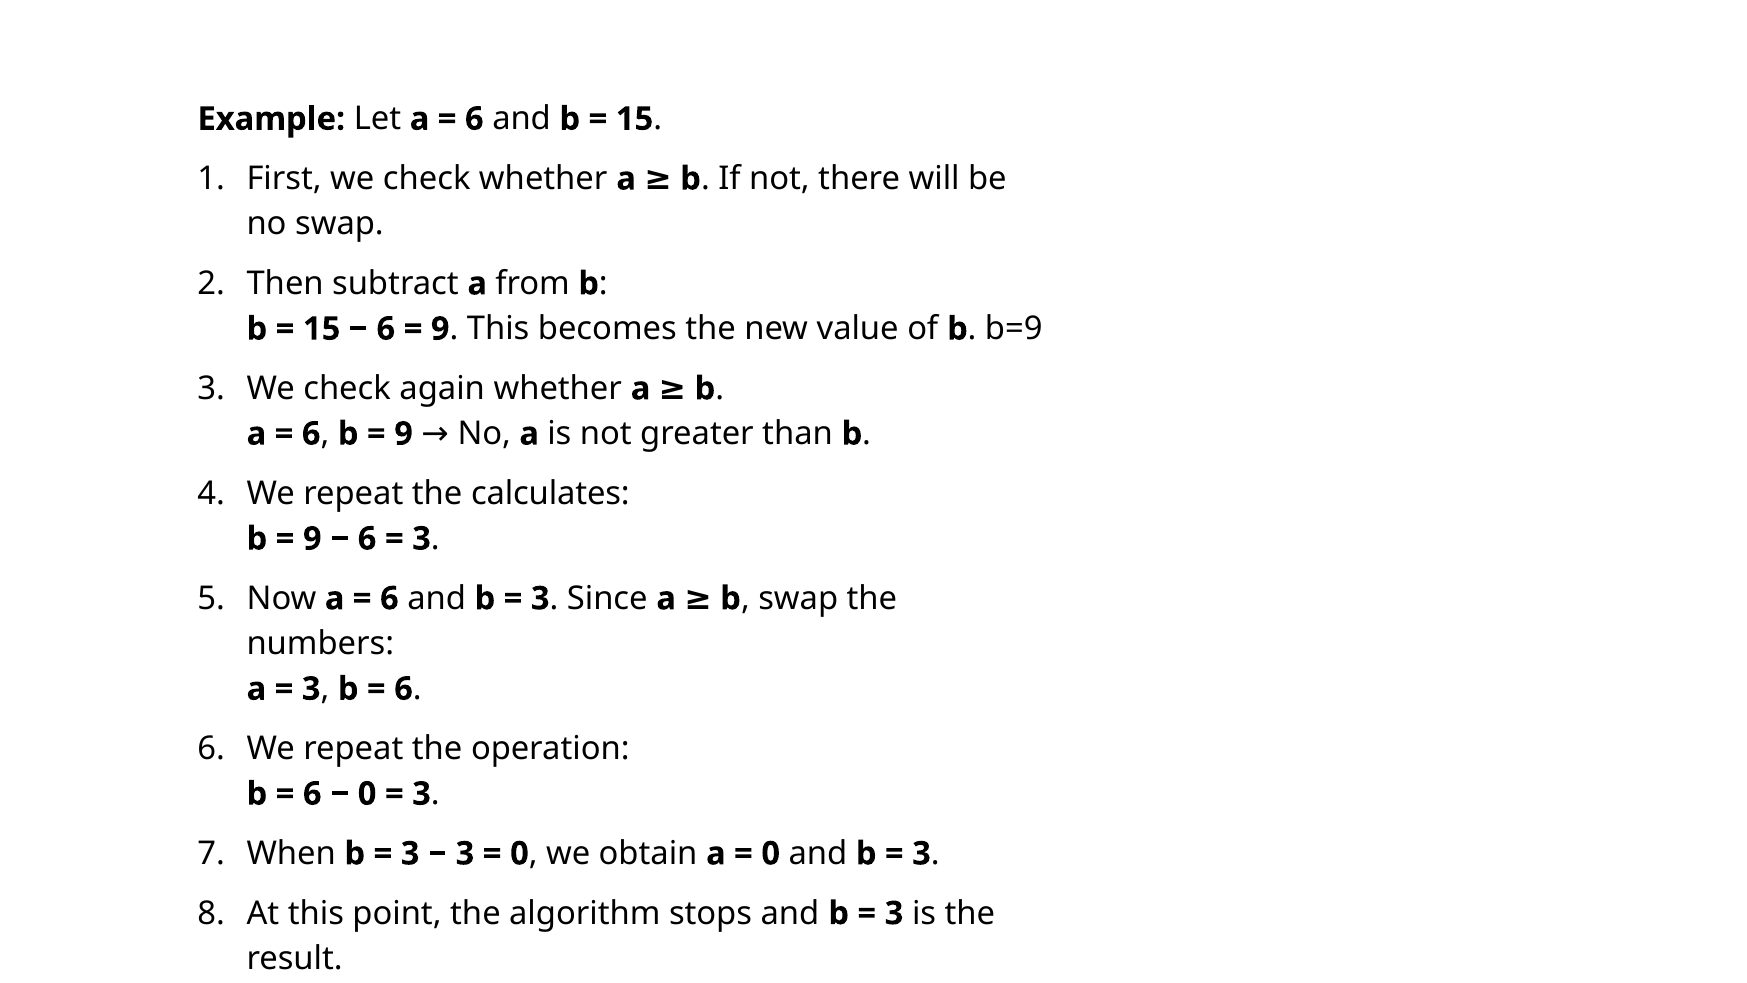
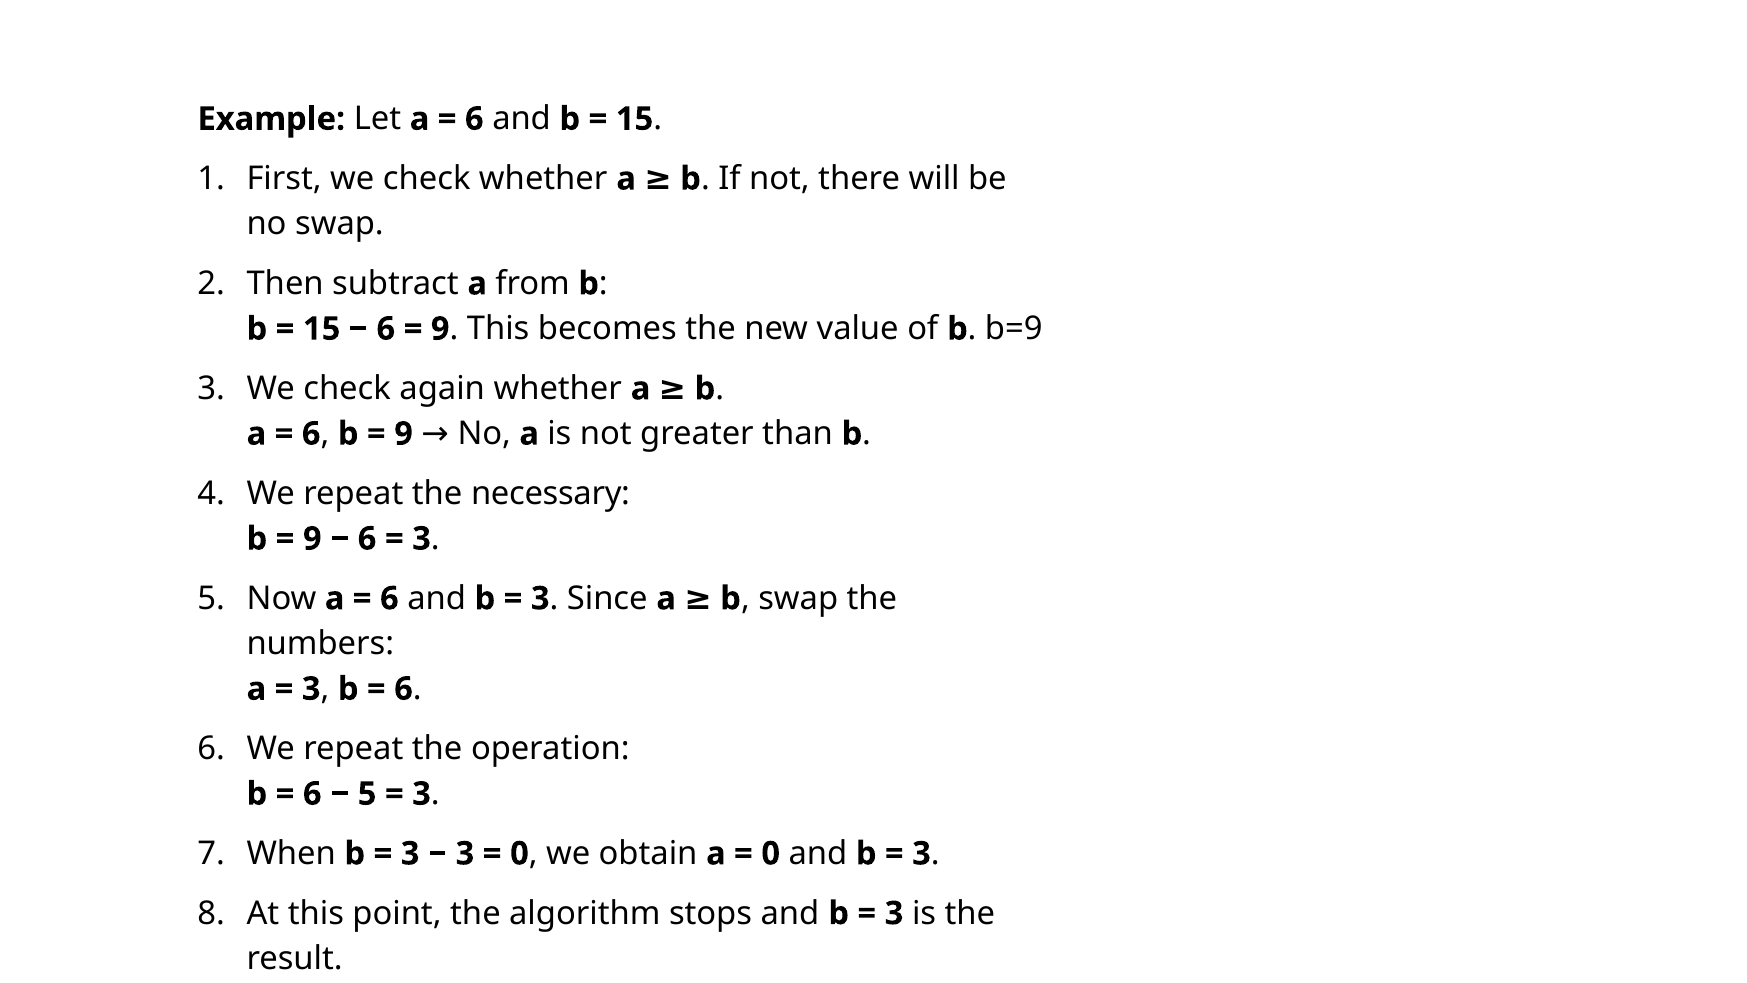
calculates: calculates -> necessary (550, 493)
0: 0 -> 5 (367, 794)
